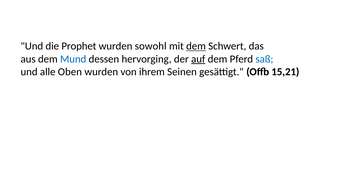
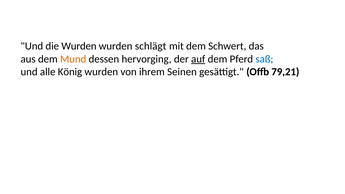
die Prophet: Prophet -> Wurden (79, 46)
sowohl: sowohl -> schlägt (151, 46)
dem underline: present -> none (196, 46)
Mund colour: blue -> orange (73, 59)
Oben: Oben -> König (70, 72)
15,21: 15,21 -> 79,21 (285, 72)
